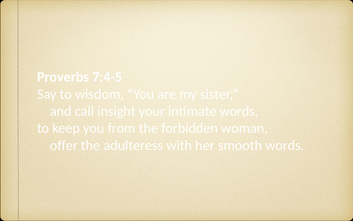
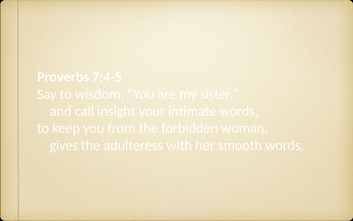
offer: offer -> gives (64, 145)
